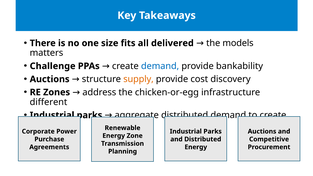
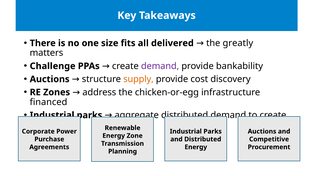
models: models -> greatly (238, 43)
demand colour: blue -> purple (160, 66)
different: different -> financed (48, 102)
